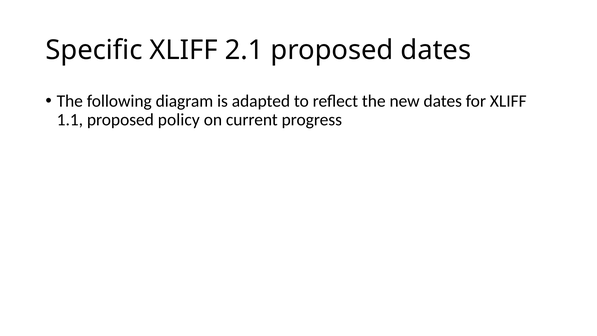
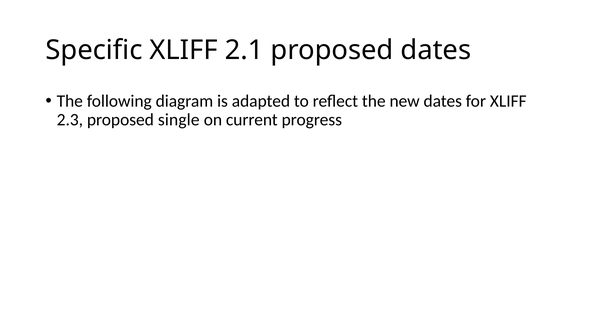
1.1: 1.1 -> 2.3 (70, 120)
policy: policy -> single (179, 120)
